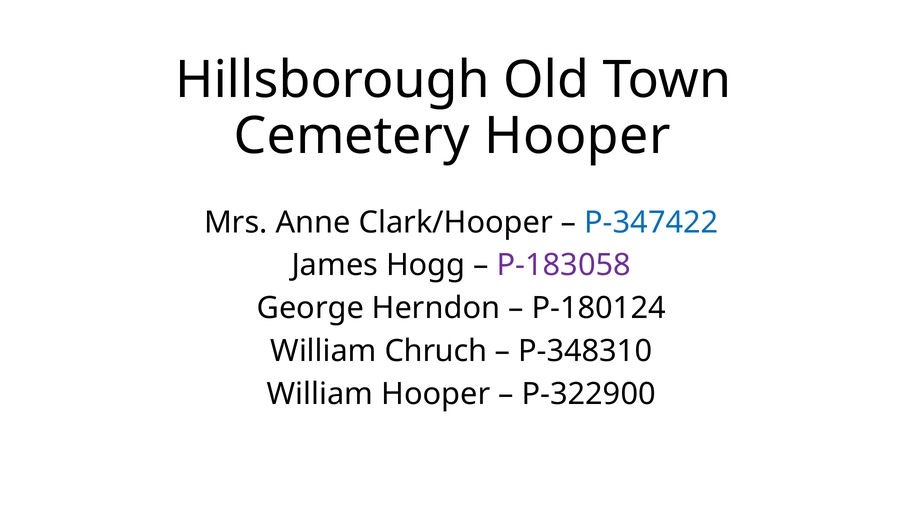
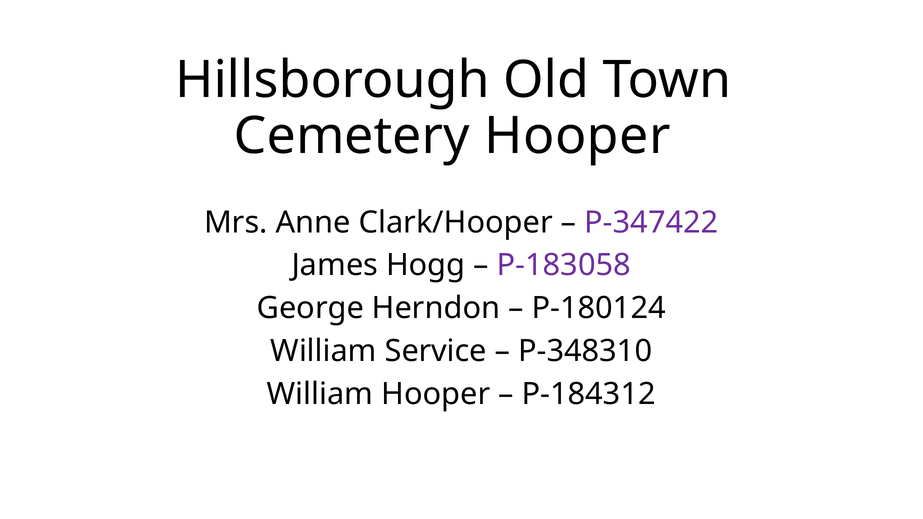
P-347422 colour: blue -> purple (651, 223)
Chruch: Chruch -> Service (436, 351)
P-322900: P-322900 -> P-184312 (589, 394)
